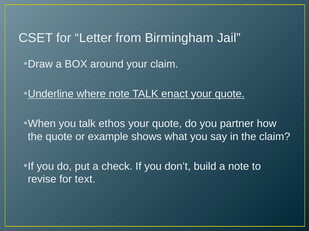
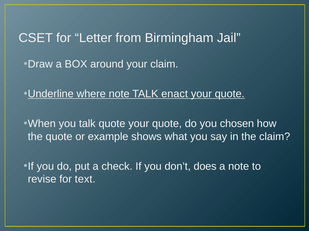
talk ethos: ethos -> quote (112, 124)
partner: partner -> chosen (237, 124)
build: build -> does (205, 167)
